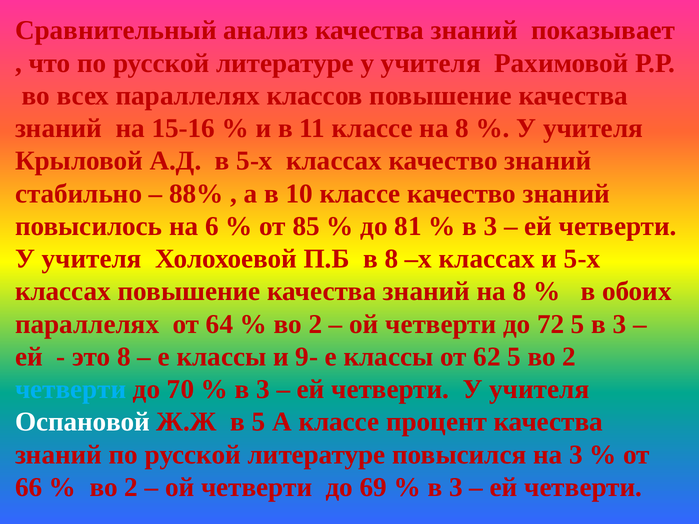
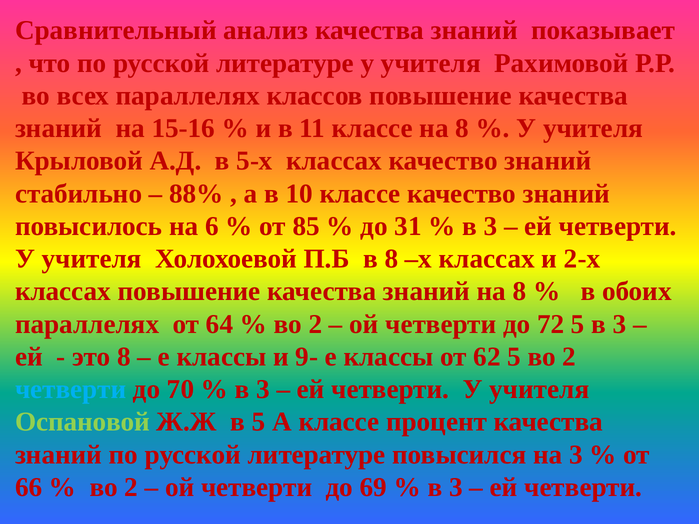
81: 81 -> 31 (408, 226)
и 5-х: 5-х -> 2-х (582, 259)
Оспановой colour: white -> light green (82, 422)
